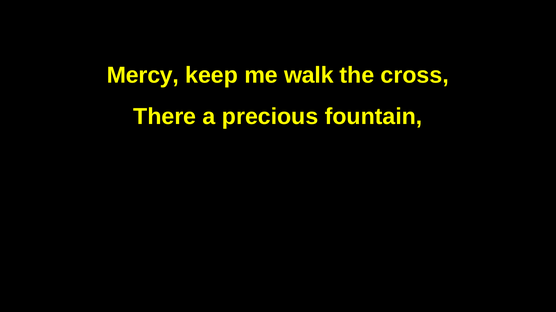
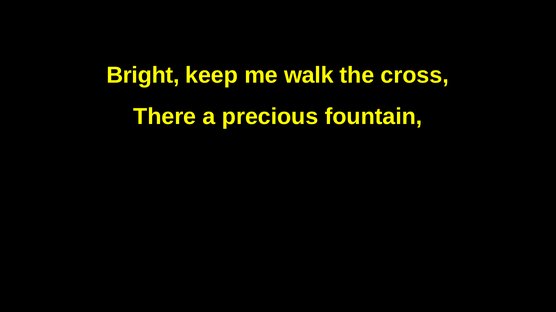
Mercy: Mercy -> Bright (143, 75)
